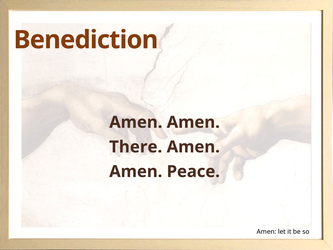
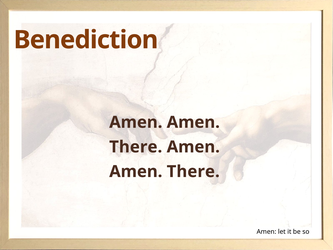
Peace: Peace -> There (193, 171)
